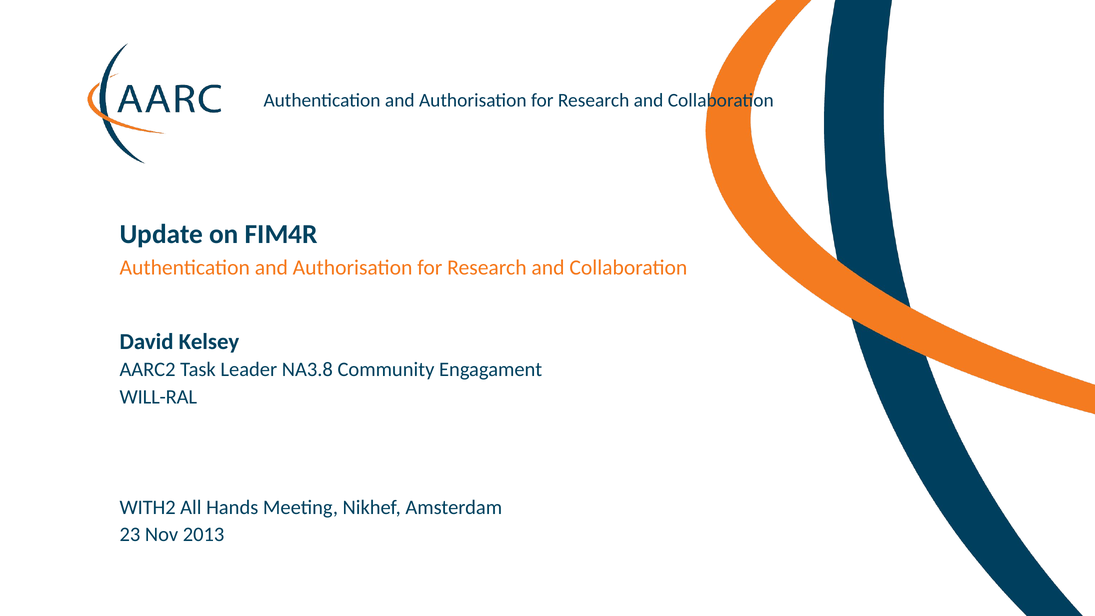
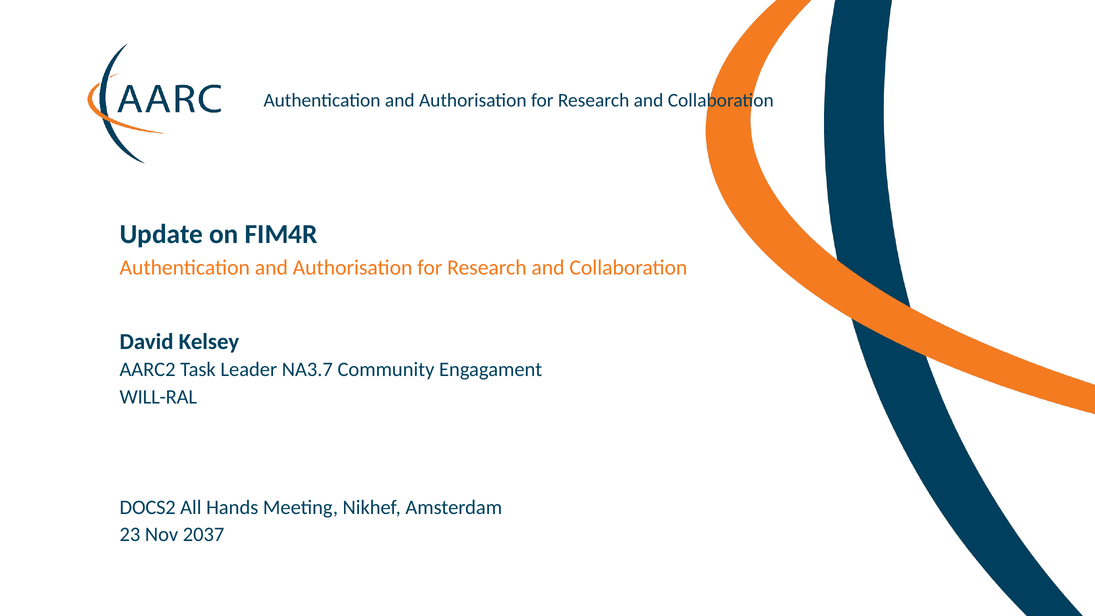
NA3.8: NA3.8 -> NA3.7 (307, 370)
WITH2: WITH2 -> DOCS2 (148, 508)
2013: 2013 -> 2037 (204, 535)
